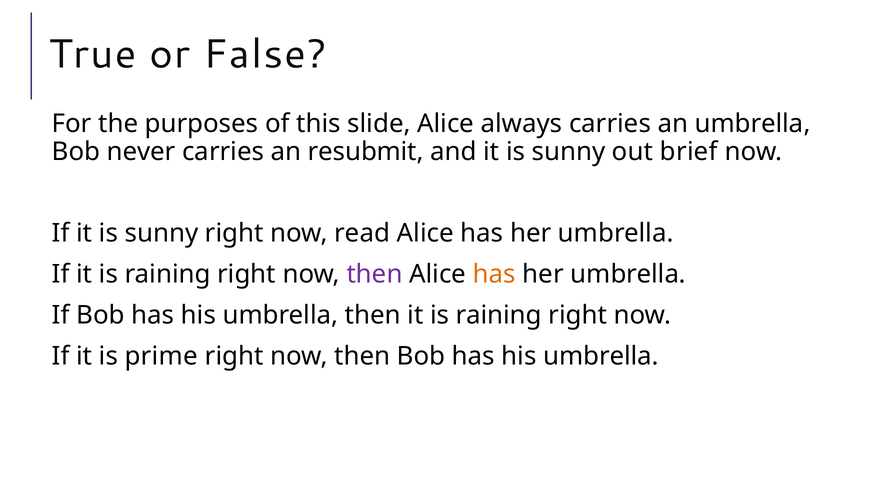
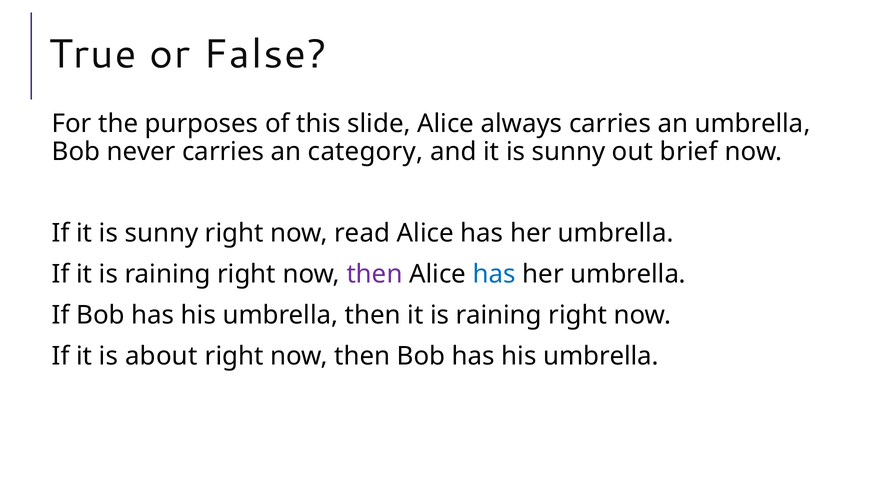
resubmit: resubmit -> category (366, 152)
has colour: orange -> blue (494, 275)
prime: prime -> about (161, 356)
